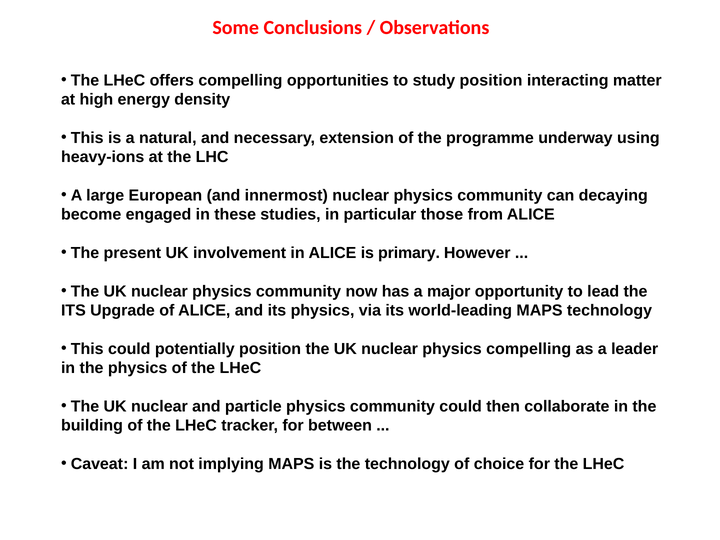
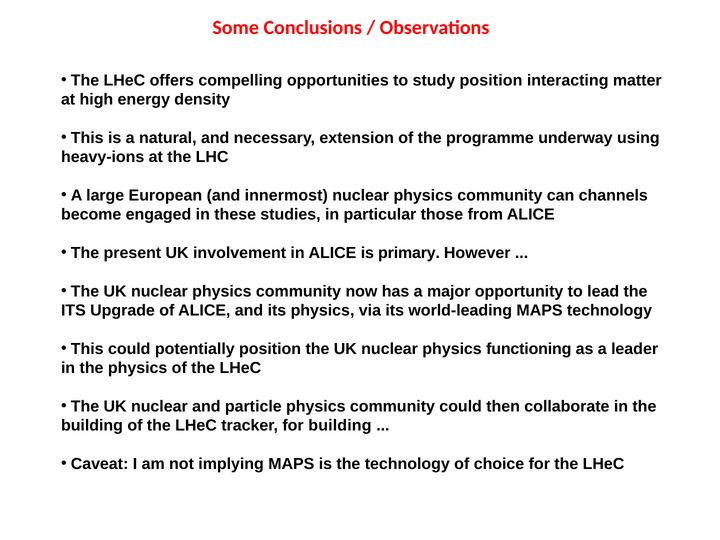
decaying: decaying -> channels (613, 195)
physics compelling: compelling -> functioning (529, 349)
for between: between -> building (340, 426)
